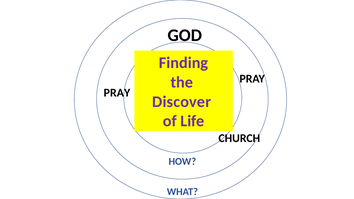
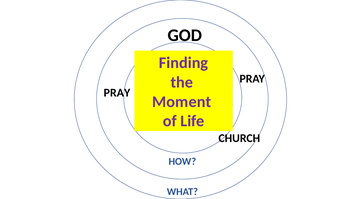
Discover: Discover -> Moment (182, 102)
